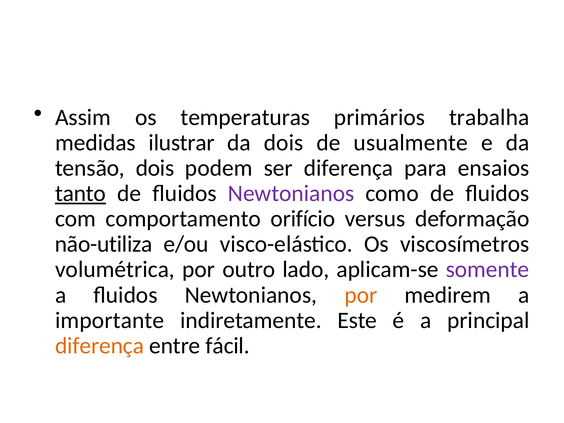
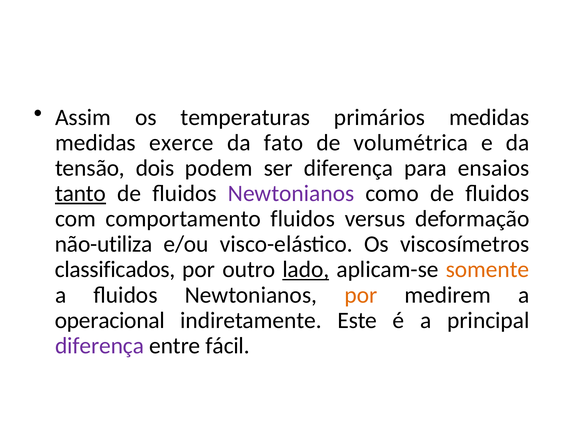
primários trabalha: trabalha -> medidas (489, 117)
ilustrar: ilustrar -> exerce (181, 143)
da dois: dois -> fato (284, 143)
usualmente: usualmente -> volumétrica (411, 143)
comportamento orifício: orifício -> fluidos (303, 219)
volumétrica: volumétrica -> classificados (115, 270)
lado underline: none -> present (306, 270)
somente colour: purple -> orange (488, 270)
importante: importante -> operacional (110, 320)
diferença colour: orange -> purple (99, 346)
